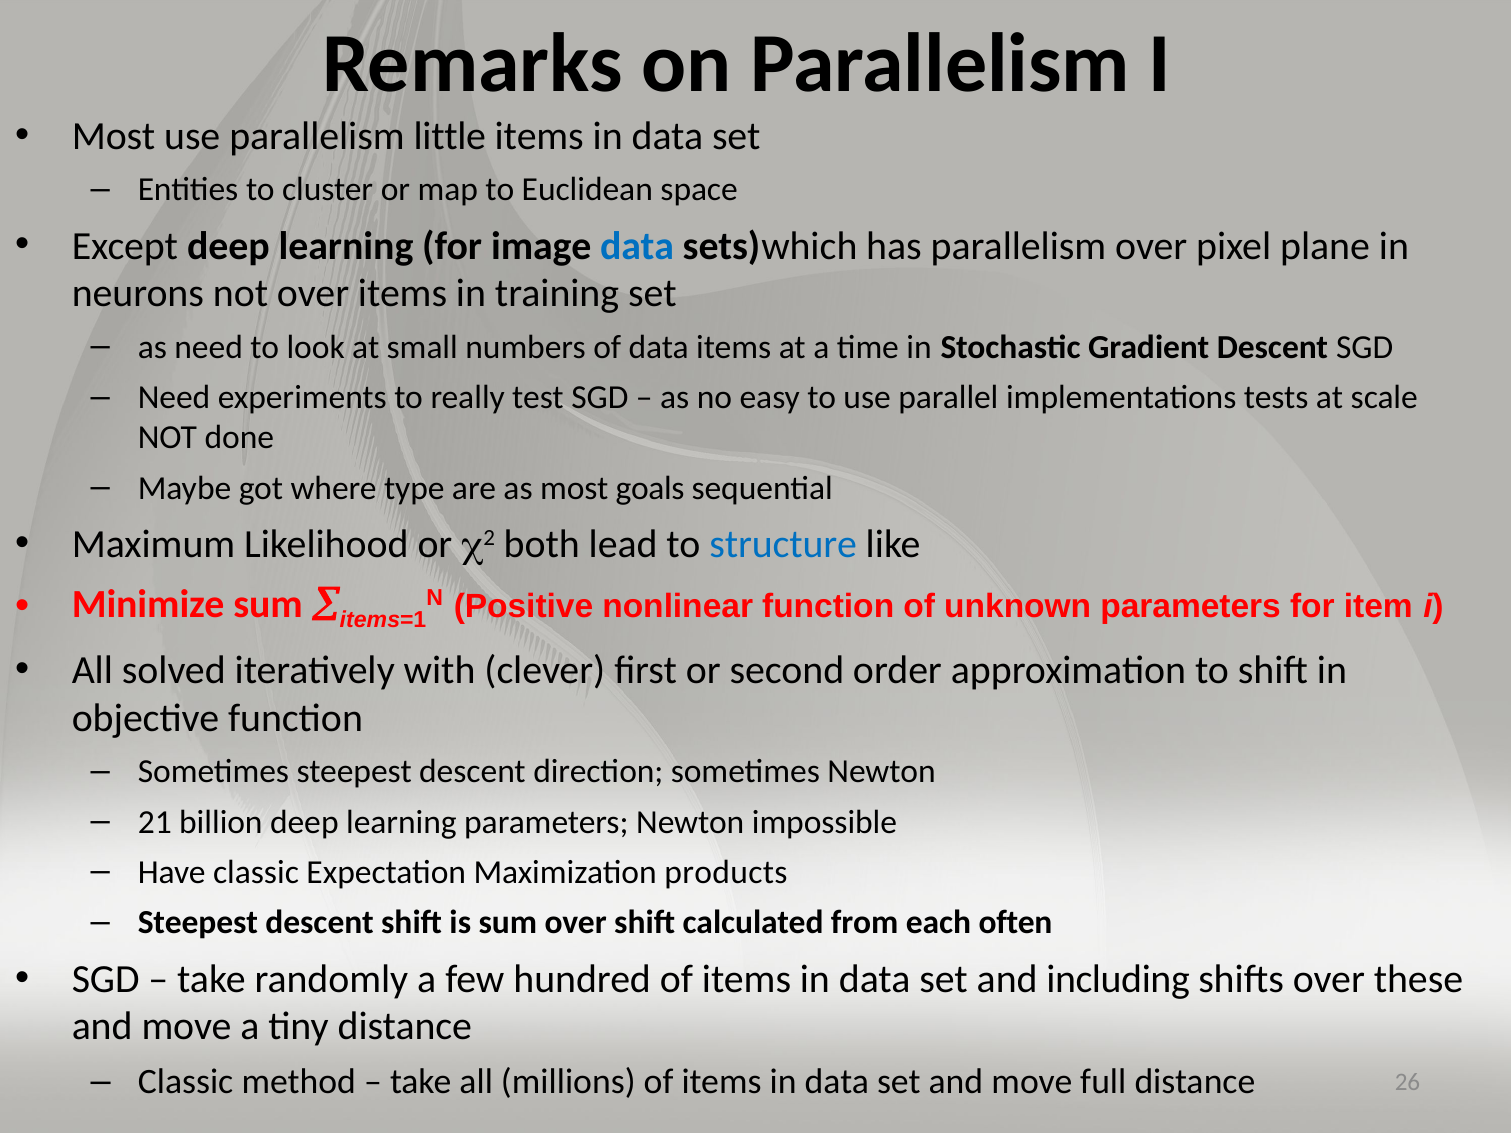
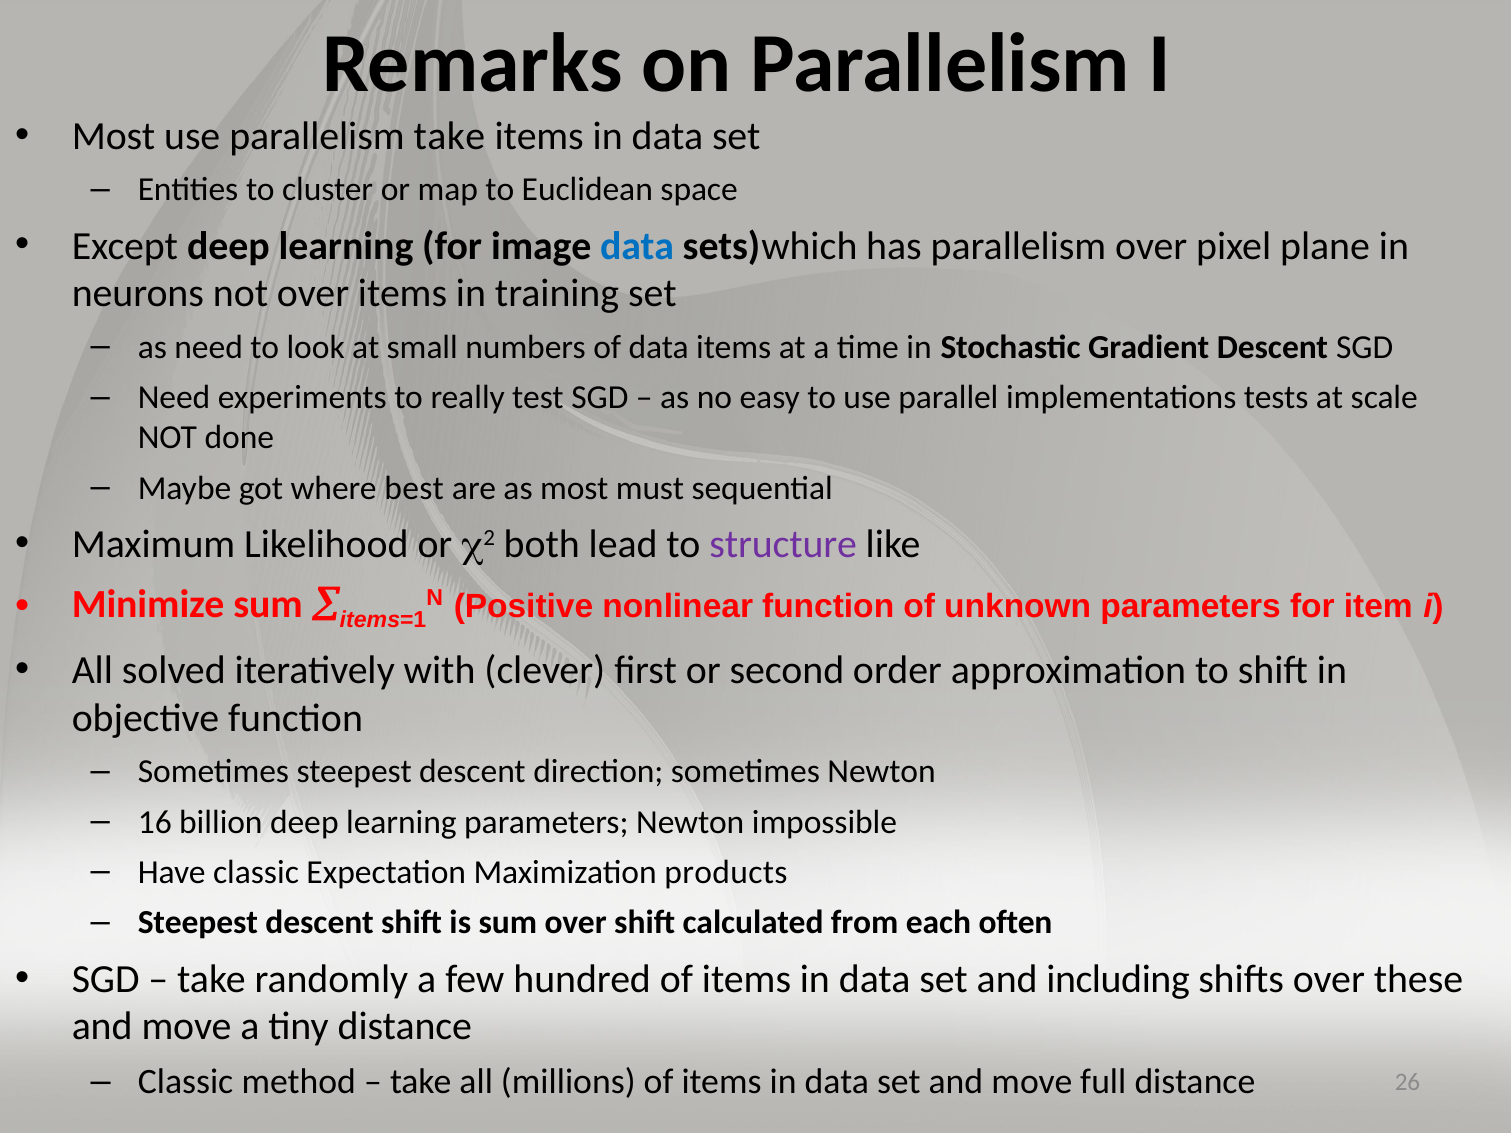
parallelism little: little -> take (449, 136)
type: type -> best (414, 488)
goals: goals -> must (650, 488)
structure colour: blue -> purple (783, 545)
21: 21 -> 16 (155, 822)
